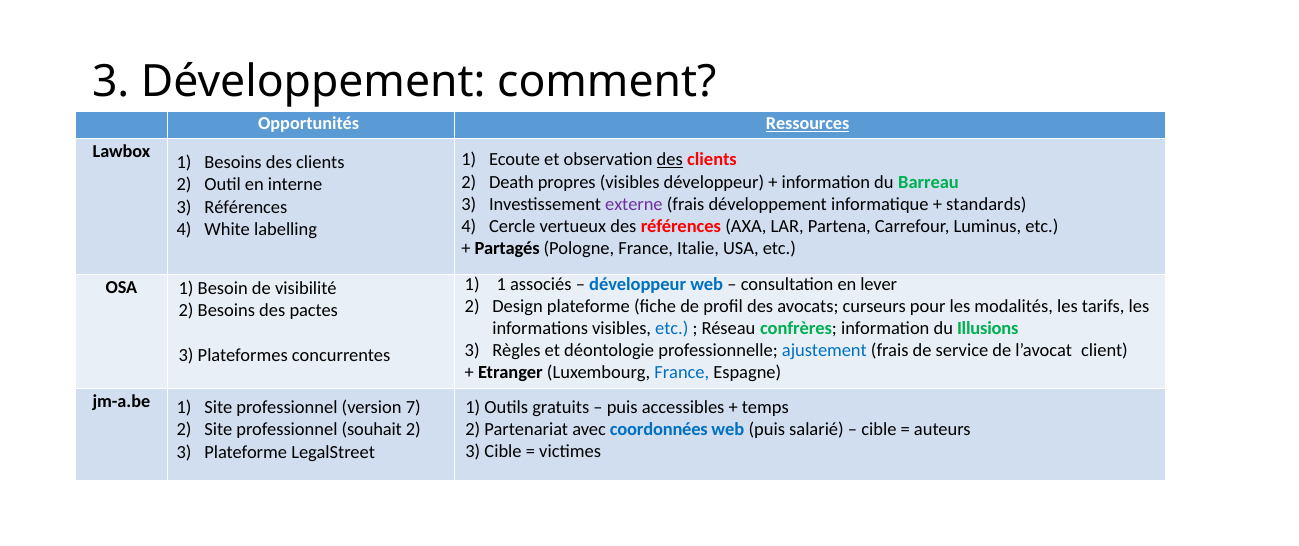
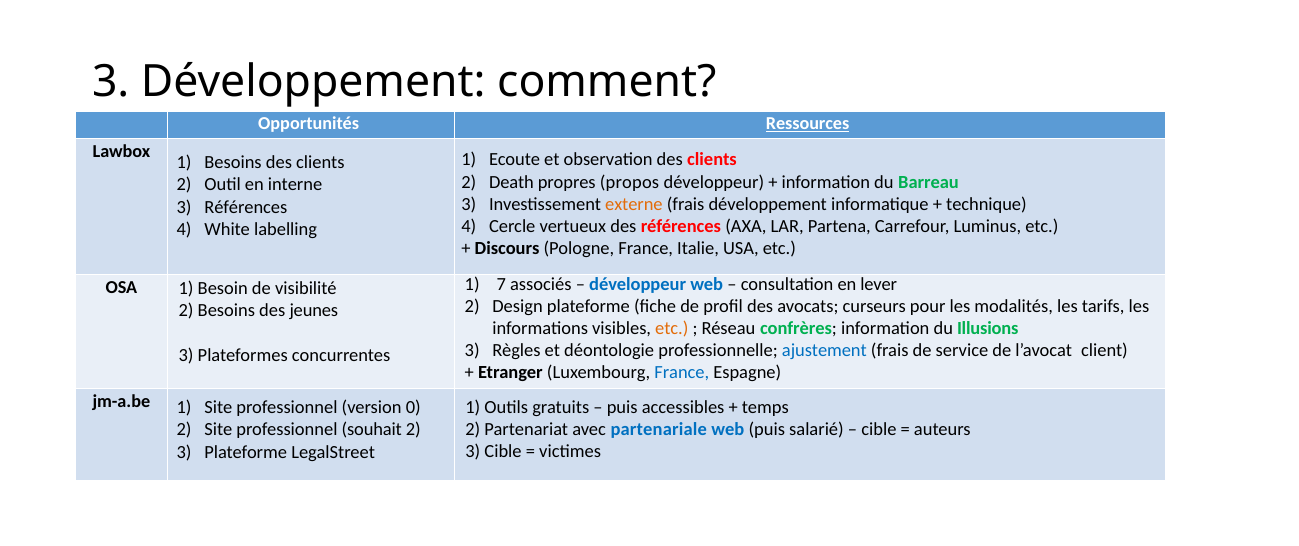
des underline: present -> none (670, 160)
propres visibles: visibles -> propos (630, 182)
externe colour: purple -> orange (634, 204)
standards: standards -> technique (986, 204)
Partagés: Partagés -> Discours (507, 248)
1 1: 1 -> 7 (501, 284)
pactes: pactes -> jeunes (314, 311)
etc colour: blue -> orange (672, 328)
7: 7 -> 0 (413, 407)
coordonnées: coordonnées -> partenariale (659, 429)
